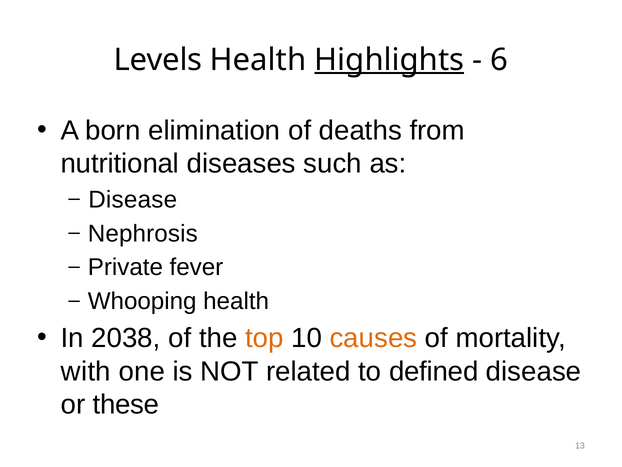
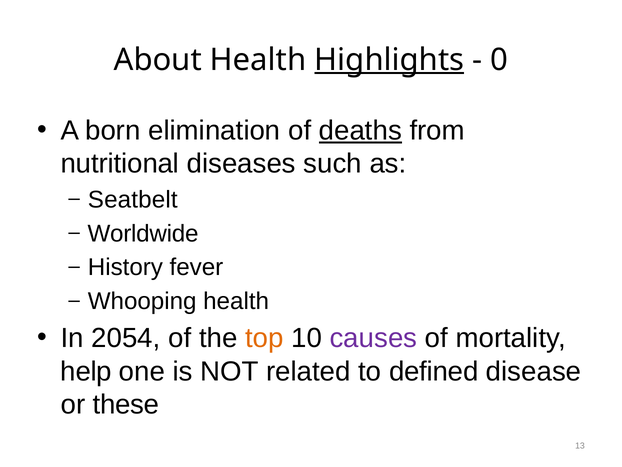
Levels: Levels -> About (158, 60)
6: 6 -> 0 (499, 60)
deaths underline: none -> present (360, 130)
Disease: Disease -> Seatbelt (133, 199)
Nephrosis: Nephrosis -> Worldwide (143, 233)
Private: Private -> History (125, 267)
2038: 2038 -> 2054 (126, 338)
causes colour: orange -> purple (373, 338)
with: with -> help (86, 371)
